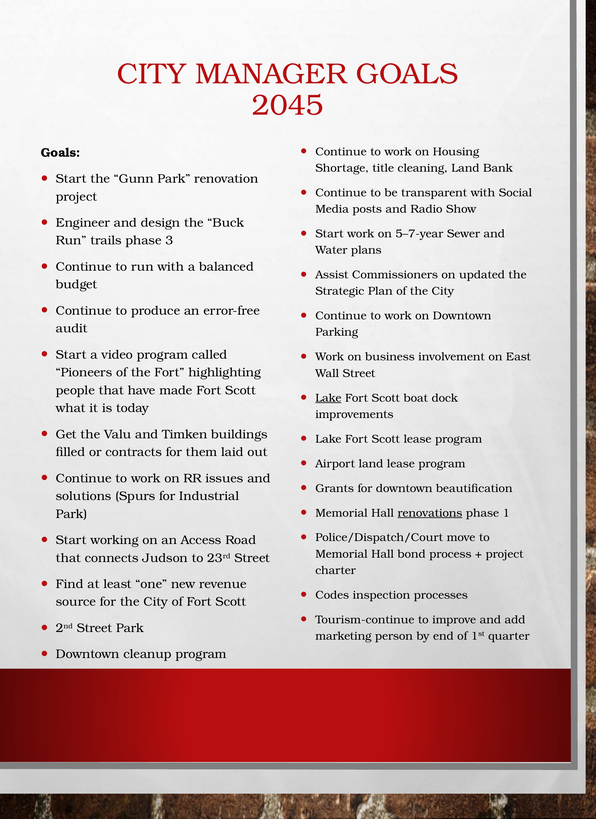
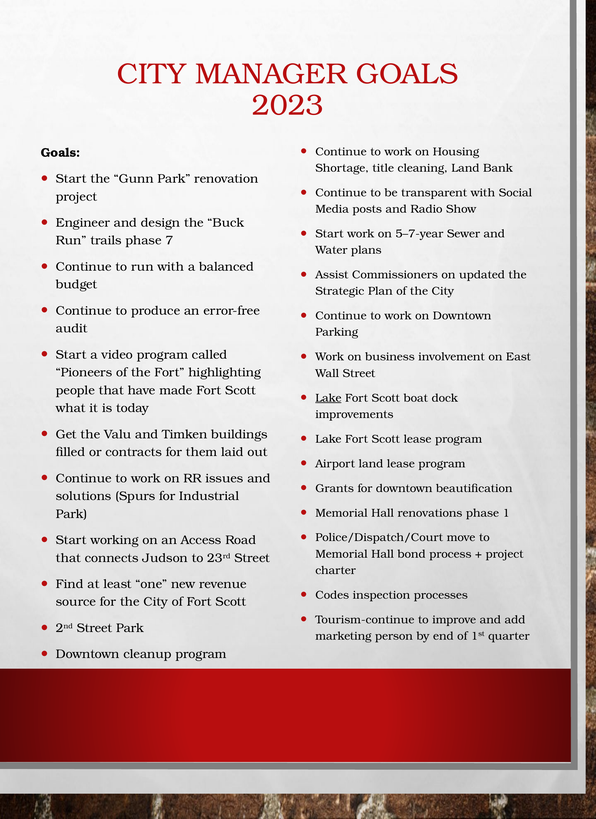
2045: 2045 -> 2023 (288, 105)
3: 3 -> 7 (169, 241)
renovations underline: present -> none (430, 513)
